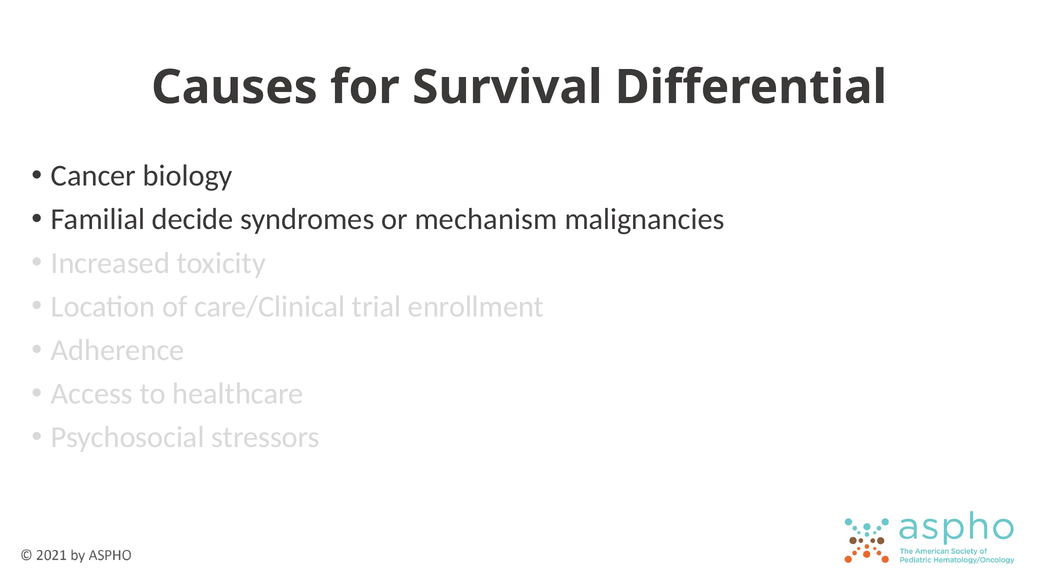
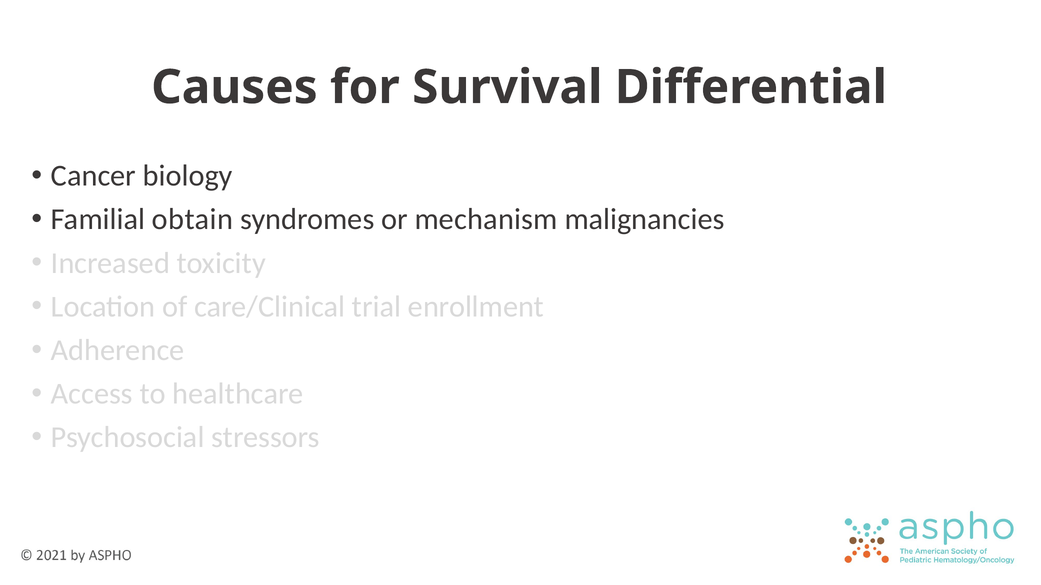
decide: decide -> obtain (192, 220)
